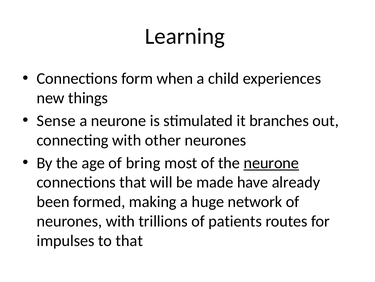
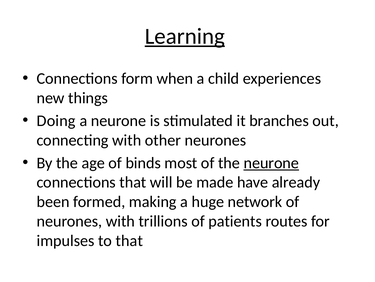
Learning underline: none -> present (185, 36)
Sense: Sense -> Doing (56, 120)
bring: bring -> binds (143, 163)
